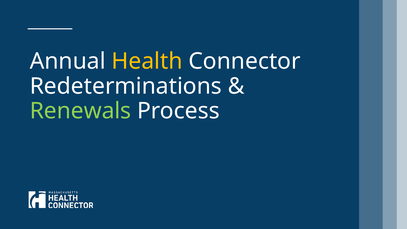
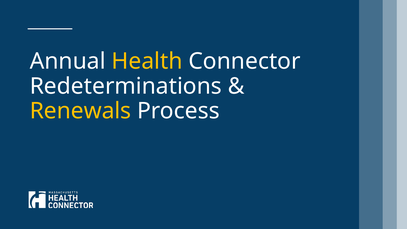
Renewals colour: light green -> yellow (81, 111)
